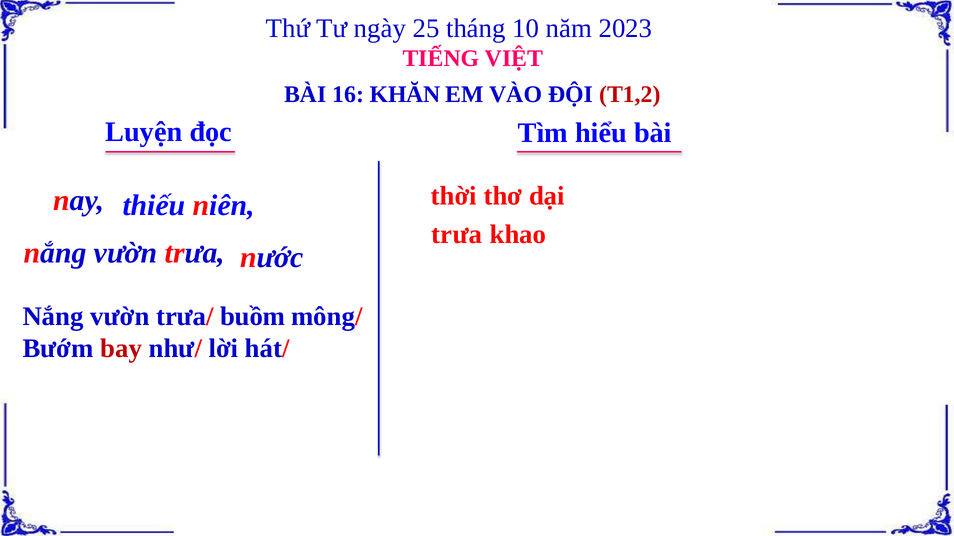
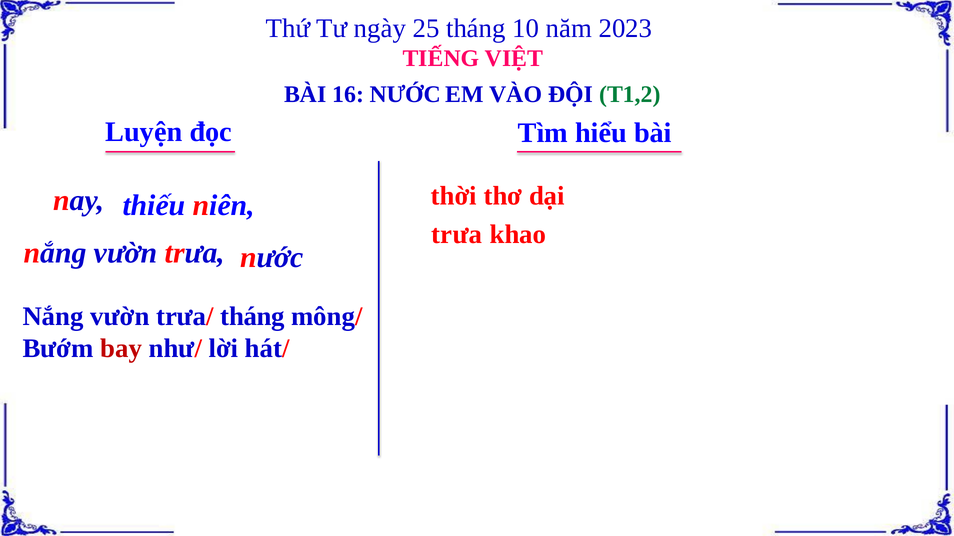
16 KHĂN: KHĂN -> NƯỚC (405, 94)
T1,2 colour: red -> green (630, 94)
trưa/ buồm: buồm -> tháng (253, 316)
